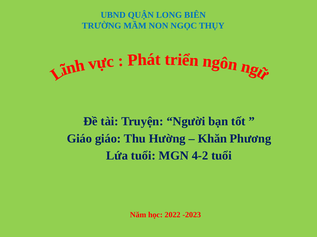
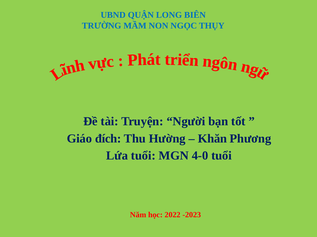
Giáo giáo: giáo -> đích (108, 139)
4-2: 4-2 -> 4-0 (200, 156)
